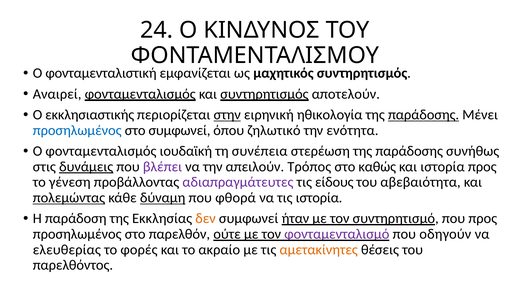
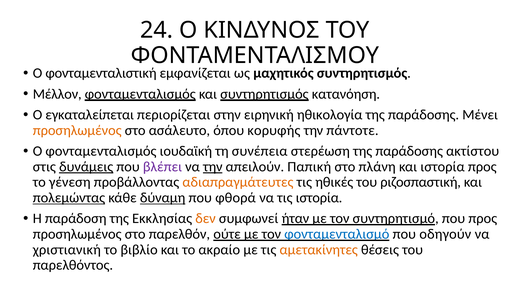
Αναιρεί: Αναιρεί -> Μέλλον (57, 94)
αποτελούν: αποτελούν -> κατανόηση (346, 94)
εκκλησιαστικής: εκκλησιαστικής -> εγκαταλείπεται (90, 115)
στην underline: present -> none (227, 115)
παράδοσης underline: present -> none (424, 115)
προσηλωμένος colour: blue -> orange (77, 130)
στο συμφωνεί: συμφωνεί -> ασάλευτο (179, 130)
ζηλωτικό: ζηλωτικό -> κορυφής (274, 130)
ενότητα: ενότητα -> πάντοτε (352, 130)
συνήθως: συνήθως -> ακτίστου (473, 151)
την underline: none -> present (213, 167)
Τρόπος: Τρόπος -> Παπική (309, 167)
καθώς: καθώς -> πλάνη (377, 167)
αδιαπραγμάτευτες colour: purple -> orange (238, 182)
είδους: είδους -> ηθικές (334, 182)
αβεβαιότητα: αβεβαιότητα -> ριζοσπαστική (421, 182)
φονταμενταλισμό colour: purple -> blue (337, 234)
ελευθερίας: ελευθερίας -> χριστιανική (67, 250)
φορές: φορές -> βιβλίο (139, 250)
